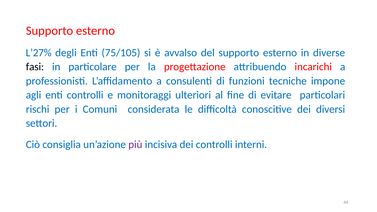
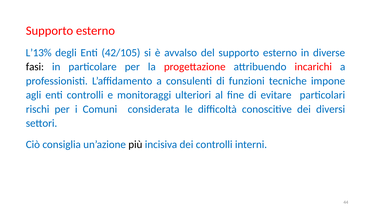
L’27%: L’27% -> L’13% (39, 53)
75/105: 75/105 -> 42/105 (121, 53)
più colour: purple -> black (135, 145)
